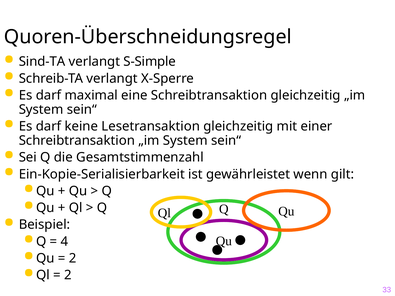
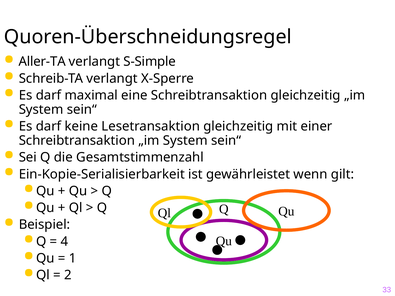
Sind-TA: Sind-TA -> Aller-TA (42, 62)
2: 2 -> 1 (73, 259)
